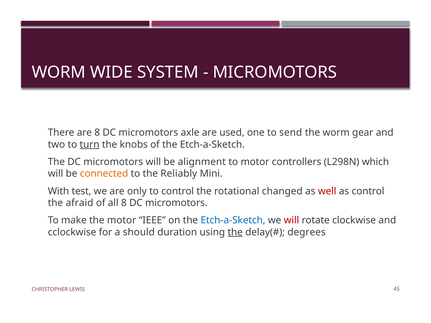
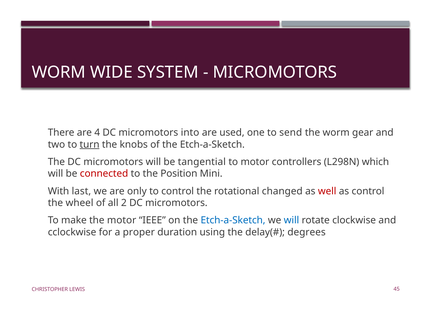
are 8: 8 -> 4 (97, 133)
axle: axle -> into (190, 133)
alignment: alignment -> tangential (202, 162)
connected colour: orange -> red (104, 174)
Reliably: Reliably -> Position (179, 174)
test: test -> last (81, 191)
afraid: afraid -> wheel (80, 203)
all 8: 8 -> 2 (124, 203)
will colour: red -> blue (292, 221)
should: should -> proper (139, 232)
the underline: present -> none (235, 232)
